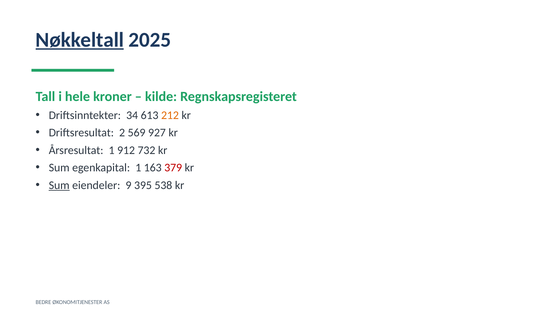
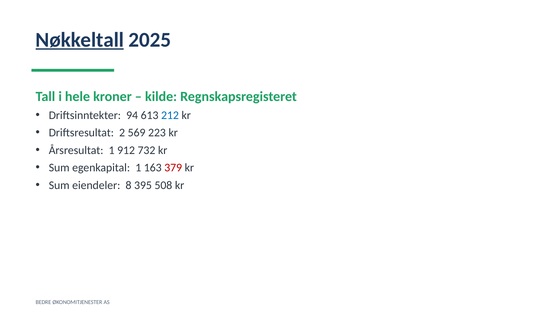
34: 34 -> 94 (132, 115)
212 colour: orange -> blue (170, 115)
927: 927 -> 223 (157, 133)
Sum underline: present -> none (59, 185)
9: 9 -> 8 (129, 185)
538: 538 -> 508 (163, 185)
